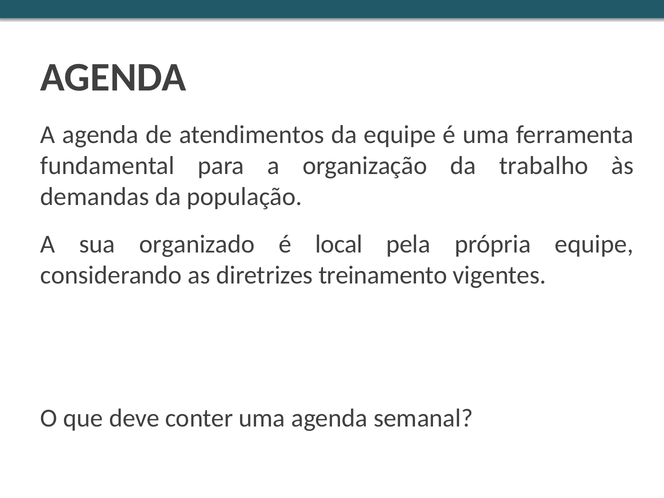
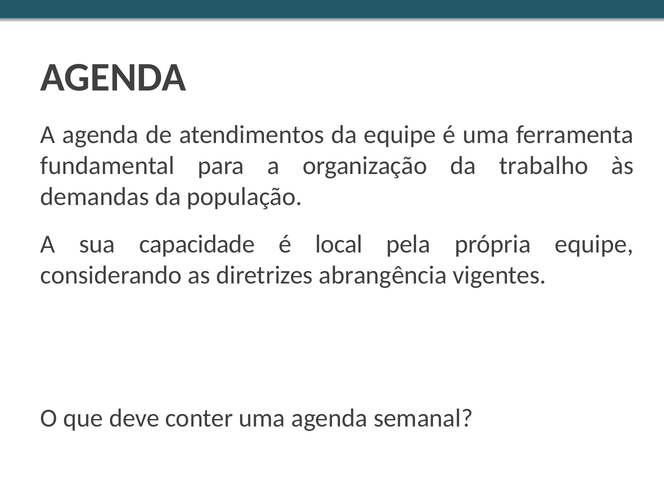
organizado: organizado -> capacidade (197, 244)
treinamento: treinamento -> abrangência (383, 275)
